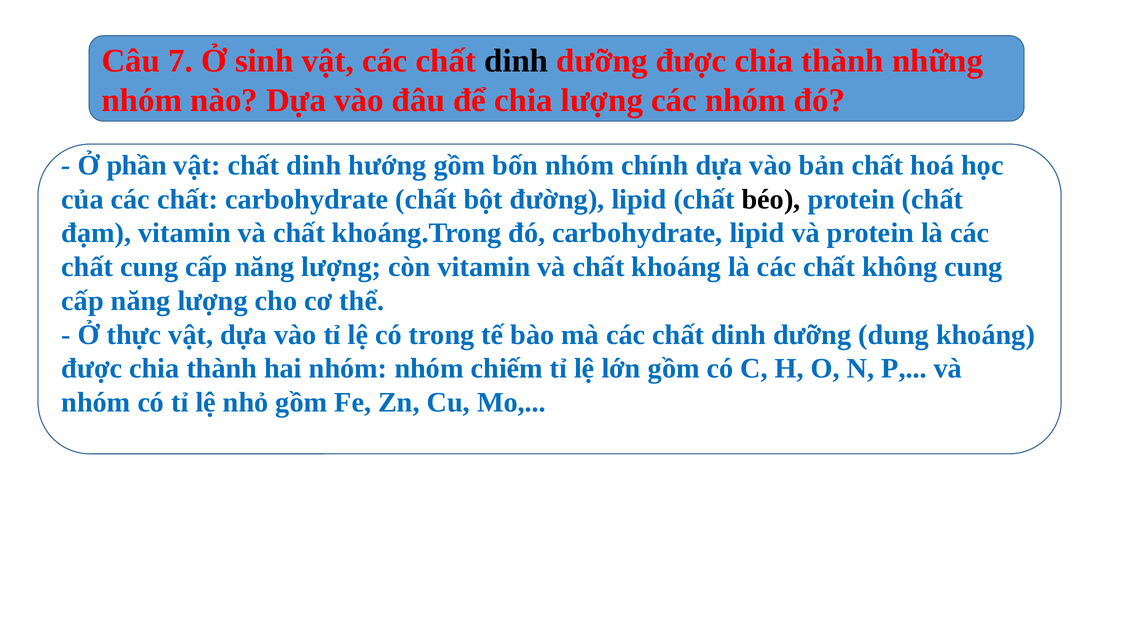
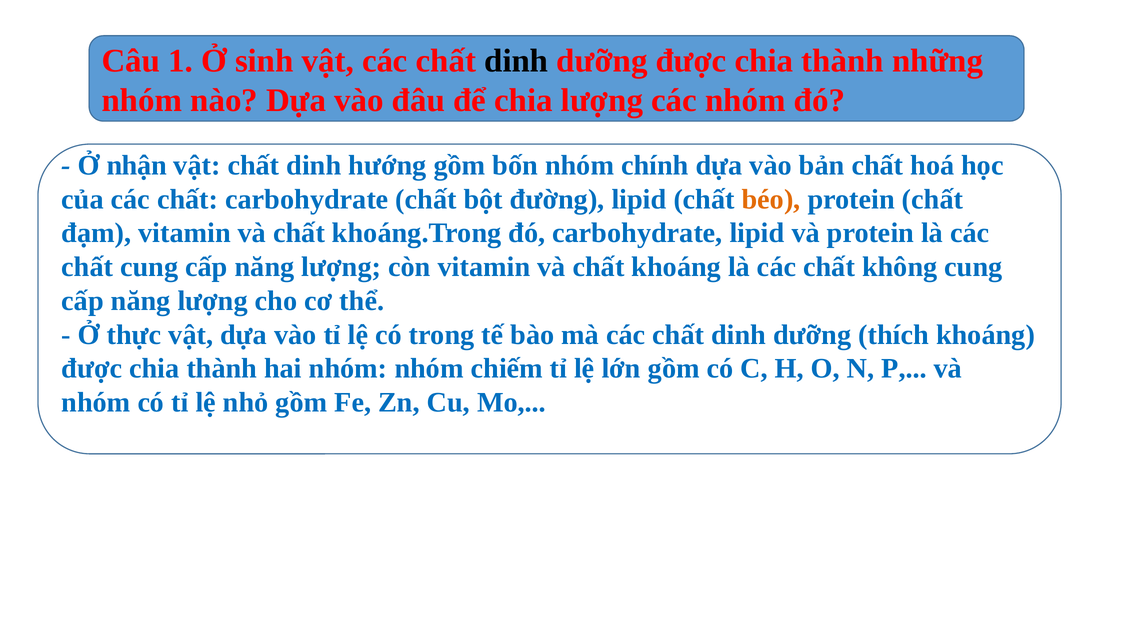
7: 7 -> 1 (181, 61)
phần: phần -> nhận (137, 166)
béo colour: black -> orange (771, 200)
dung: dung -> thích (894, 335)
